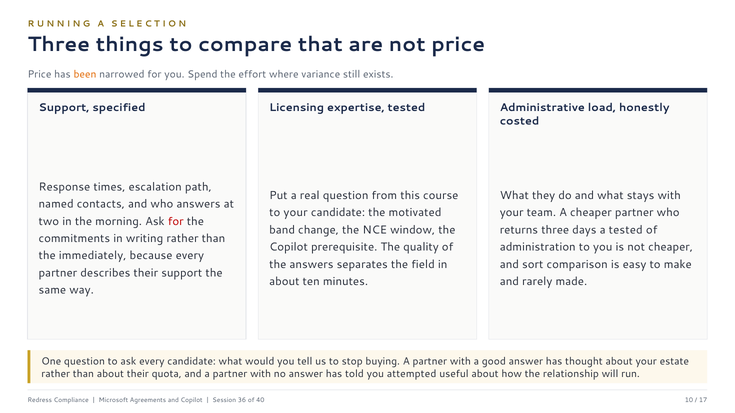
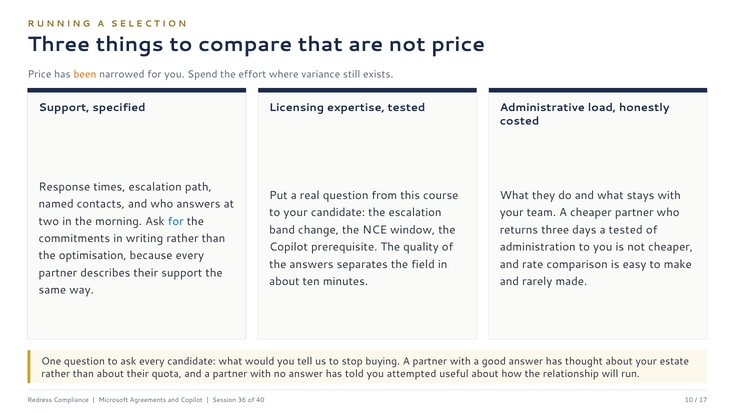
the motivated: motivated -> escalation (415, 213)
for colour: red -> blue (176, 222)
immediately: immediately -> optimisation (93, 256)
sort: sort -> rate (533, 265)
